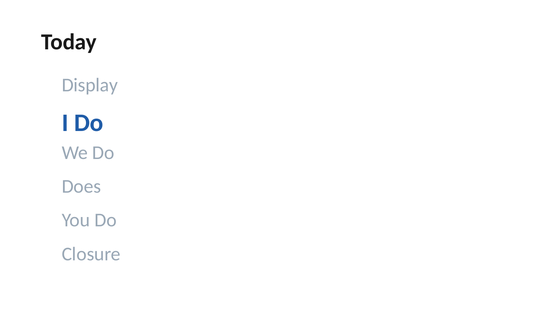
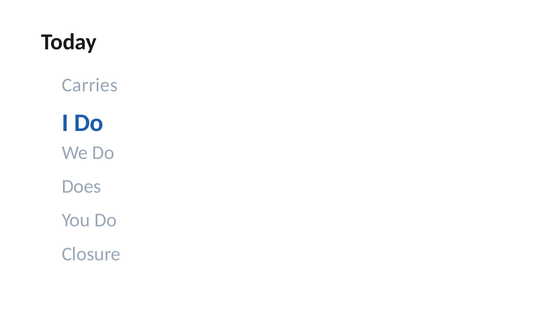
Display: Display -> Carries (90, 85)
